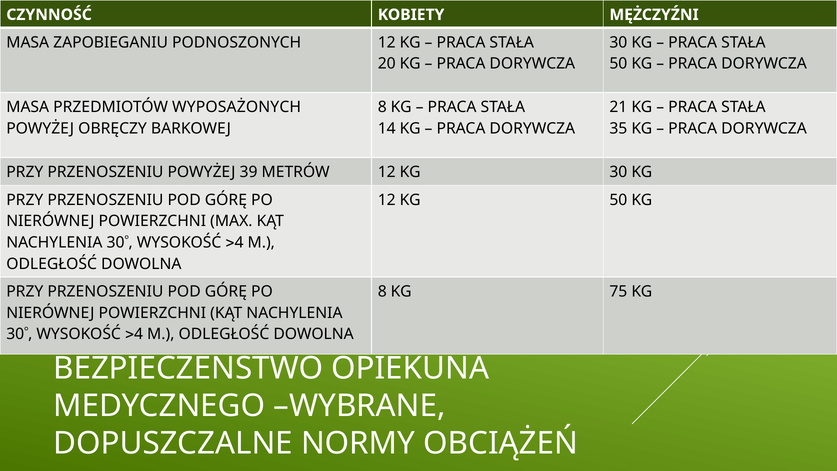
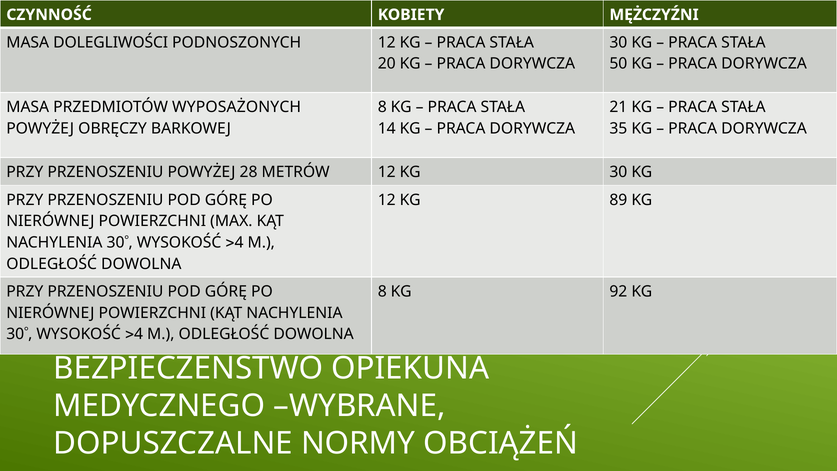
ZAPOBIEGANIU: ZAPOBIEGANIU -> DOLEGLIWOŚCI (111, 42)
39: 39 -> 28 (249, 172)
KG 50: 50 -> 89 (618, 200)
75: 75 -> 92 (618, 291)
